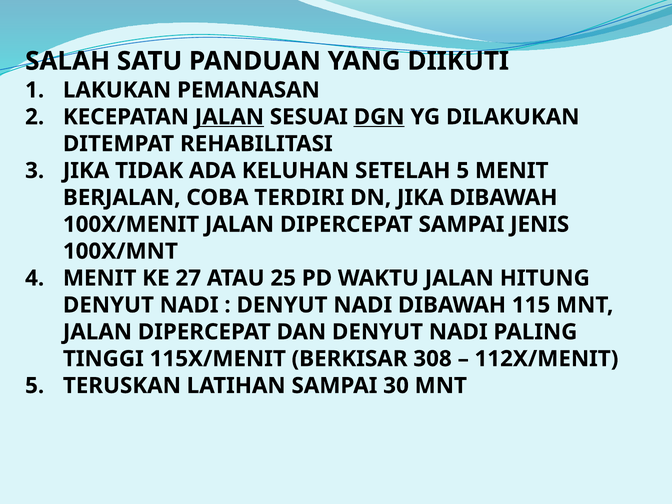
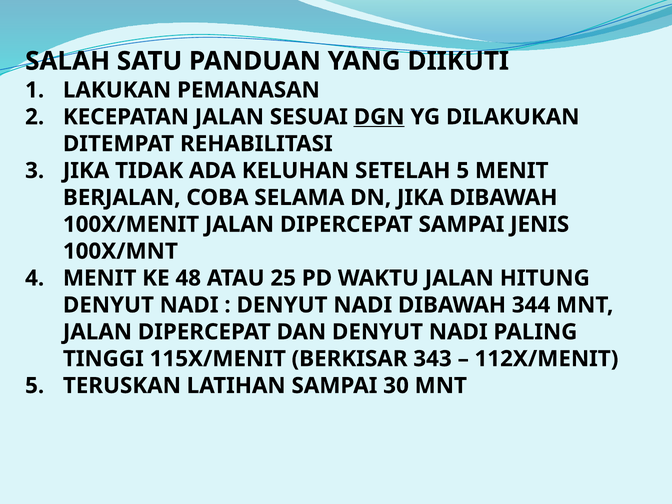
JALAN underline: present -> none (229, 117)
TERDIRI: TERDIRI -> SELAMA (299, 198)
27: 27 -> 48 (188, 278)
115: 115 -> 344 (531, 305)
308: 308 -> 343 (433, 359)
